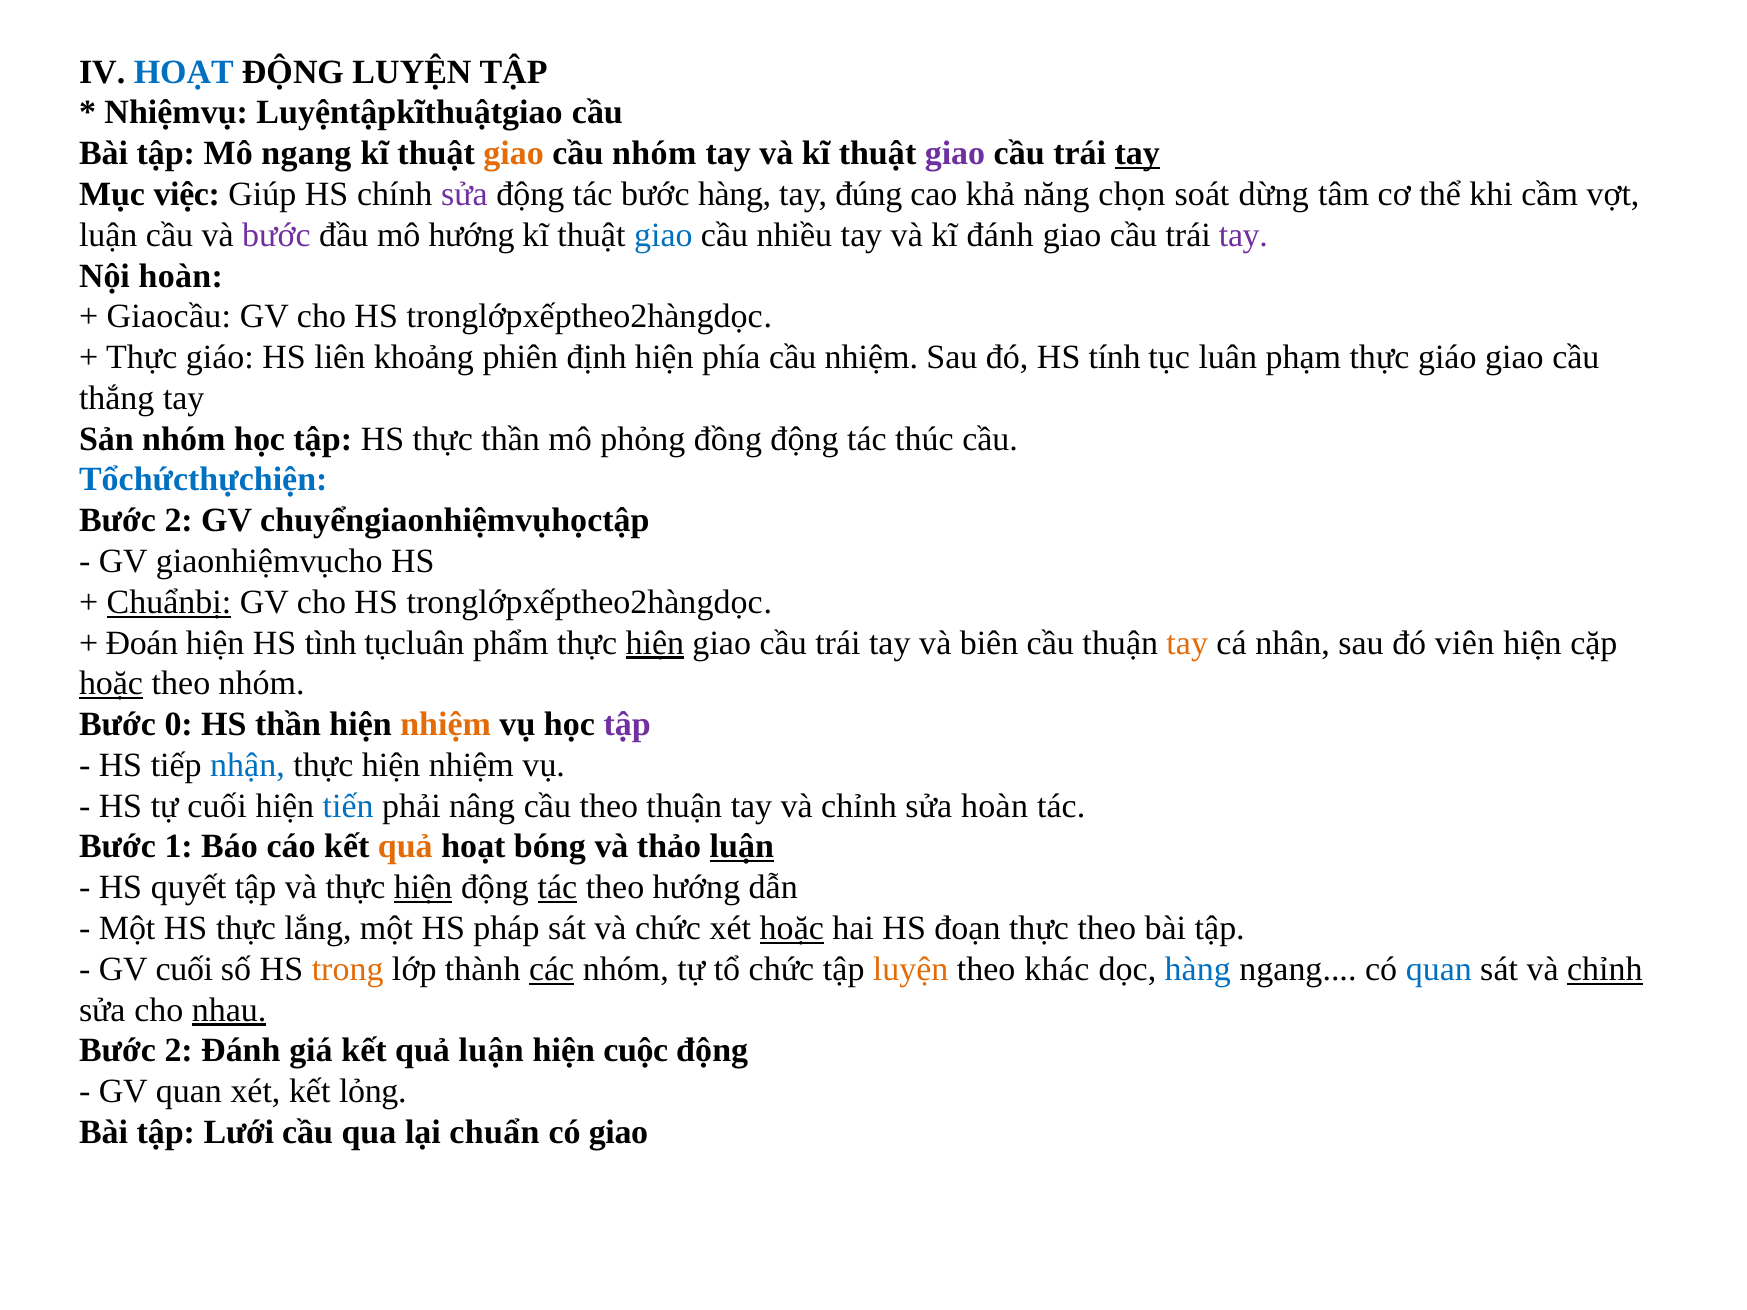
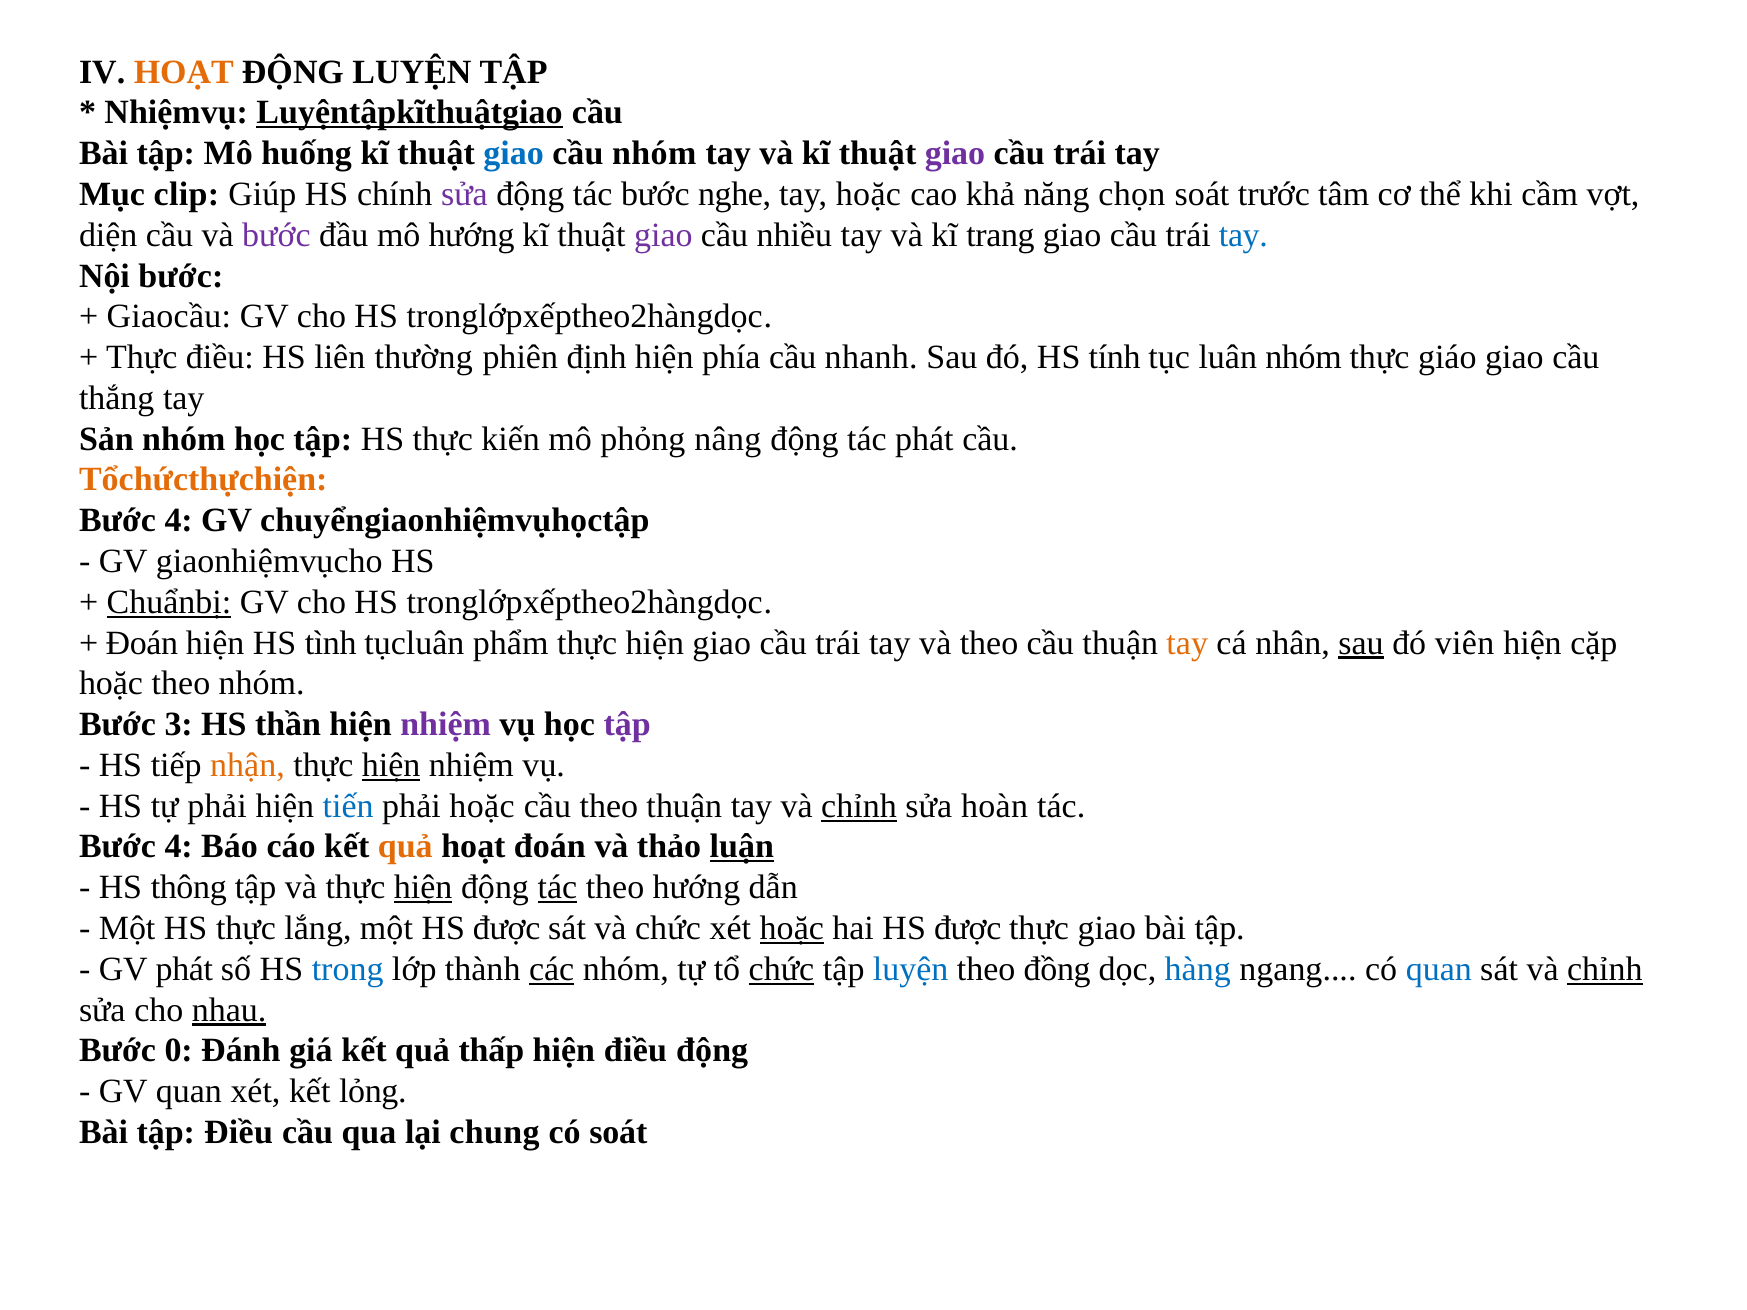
HOẠT colour: blue -> orange (184, 72)
Luyệntậpkĩthuậtgiao underline: none -> present (410, 113)
Mô ngang: ngang -> huống (307, 154)
giao colour: orange -> blue (514, 154)
tay underline: present -> none (1137, 154)
việc: việc -> clip (186, 194)
bước hàng: hàng -> nghe (735, 194)
tay đúng: đúng -> hoặc (868, 194)
dừng: dừng -> trước (1274, 194)
luận: luận -> diện (108, 235)
giao colour: blue -> purple (663, 235)
kĩ đánh: đánh -> trang (1001, 235)
tay colour: purple -> blue (1243, 235)
Nội hoàn: hoàn -> bước (181, 276)
giáo: giáo -> điều (220, 358)
khoảng: khoảng -> thường (424, 358)
cầu nhiệm: nhiệm -> nhanh (871, 358)
luân phạm: phạm -> nhóm (1303, 358)
thực thần: thần -> kiến (511, 439)
đồng: đồng -> nâng (728, 439)
tác thúc: thúc -> phát (924, 439)
Tổchứcthựchiện colour: blue -> orange (203, 480)
2: 2 -> 4 (179, 521)
hiện underline: present -> none (655, 643)
và biên: biên -> theo (989, 643)
sau underline: none -> present (1361, 643)
hoặc underline: present -> none (111, 684)
0: 0 -> 3 (179, 725)
nhiệm colour: orange -> purple (446, 725)
nhận colour: blue -> orange (247, 765)
hiện underline: none -> present (391, 765)
tự cuối: cuối -> phải (217, 806)
phải nâng: nâng -> hoặc (482, 806)
chỉnh underline: none -> present (859, 806)
1: 1 -> 4 (179, 847)
hoạt bóng: bóng -> đoán (550, 847)
quyết: quyết -> thông (189, 888)
một HS pháp: pháp -> được (507, 929)
hai HS đoạn: đoạn -> được (968, 929)
thực theo: theo -> giao (1107, 929)
GV cuối: cuối -> phát (184, 969)
trong colour: orange -> blue (348, 969)
chức underline: none -> present (781, 969)
luyện colour: orange -> blue (911, 969)
khác: khác -> đồng (1057, 969)
2: 2 -> 0 (179, 1051)
quả luận: luận -> thấp (491, 1051)
hiện cuộc: cuộc -> điều (635, 1051)
tập Lưới: Lưới -> Điều (239, 1132)
chuẩn: chuẩn -> chung (495, 1132)
có giao: giao -> soát (618, 1132)
